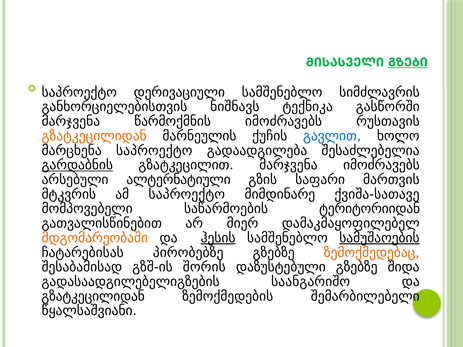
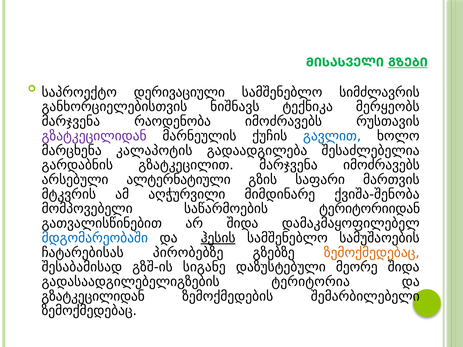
გასწორში: გასწორში -> მერყეობს (388, 107)
წარმოქმნის: წარმოქმნის -> რაოდენობა (173, 122)
გზატკეცილიდან colour: orange -> purple (94, 136)
მარცხენა საპროექტო: საპროექტო -> კალაპოტის (154, 151)
გარდაბნის underline: present -> none (77, 165)
ამ საპროექტო: საპროექტო -> აღჭურვილი (187, 194)
ქვიშა-სათავე: ქვიშა-სათავე -> ქვიშა-შენობა (377, 194)
არ მიერ: მიერ -> შიდა (242, 224)
მდგომარეობაში colour: orange -> blue (95, 238)
სამუშაოების underline: present -> none (379, 238)
შორის: შორის -> სიგანე (204, 267)
დაზუსტებული გზებზე: გზებზე -> მეორე (357, 267)
საანგარიშო: საანგარიშო -> ტერიტორია (311, 282)
წყალსაშვიანი: წყალსაშვიანი -> ზემოქმედებაც (89, 311)
